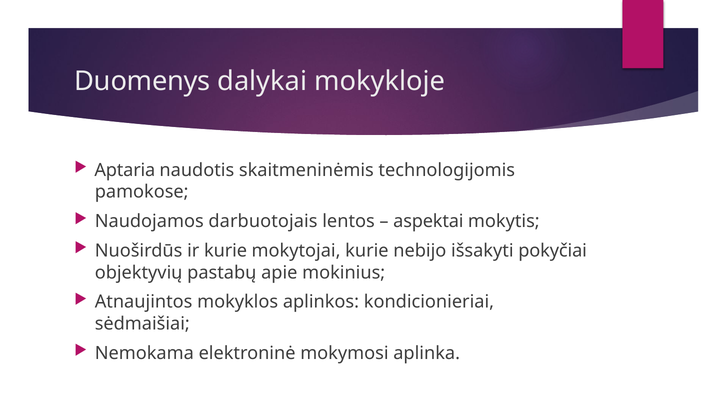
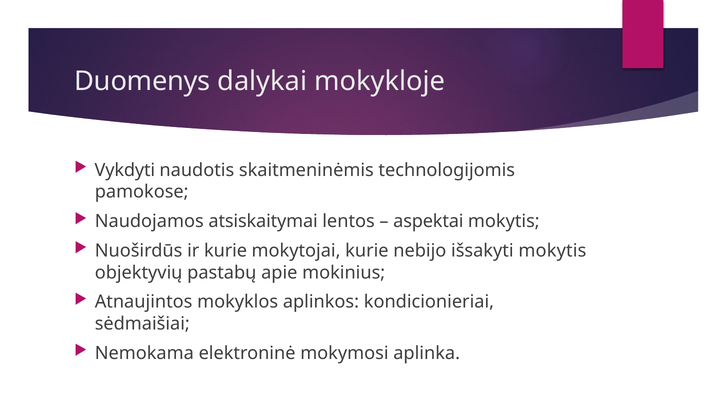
Aptaria: Aptaria -> Vykdyti (125, 170)
darbuotojais: darbuotojais -> atsiskaitymai (263, 221)
išsakyti pokyčiai: pokyčiai -> mokytis (552, 251)
